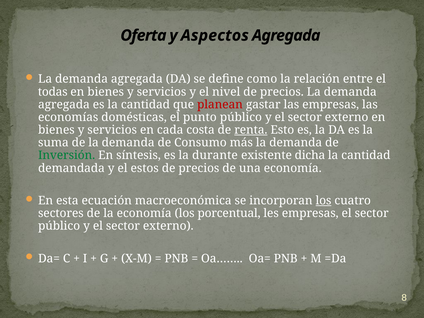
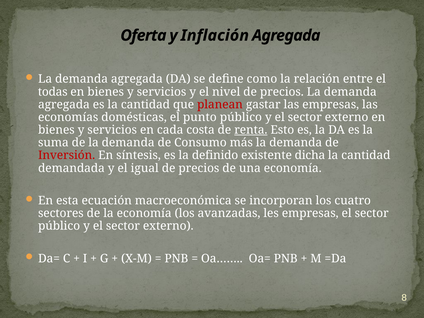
Aspectos: Aspectos -> Inflación (215, 35)
Inversión colour: green -> red (67, 155)
durante: durante -> definido (215, 155)
estos: estos -> igual (145, 168)
los underline: present -> none (323, 201)
porcentual: porcentual -> avanzadas (229, 213)
